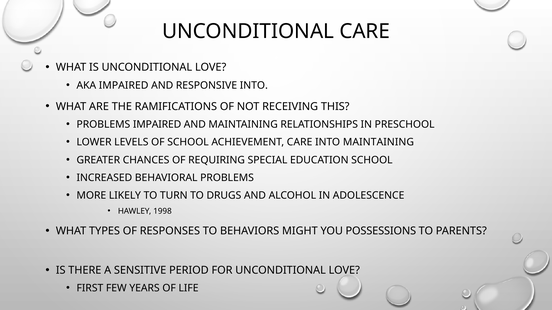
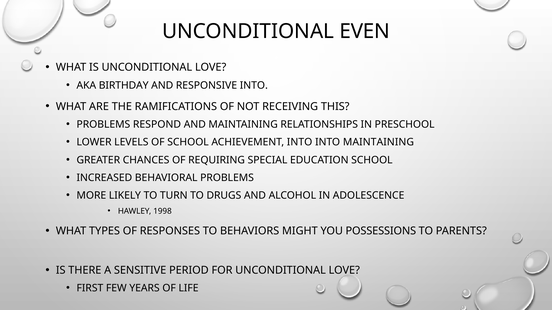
UNCONDITIONAL CARE: CARE -> EVEN (365, 31)
AKA IMPAIRED: IMPAIRED -> BIRTHDAY (124, 85)
PROBLEMS IMPAIRED: IMPAIRED -> RESPOND (157, 125)
ACHIEVEMENT CARE: CARE -> INTO (300, 142)
